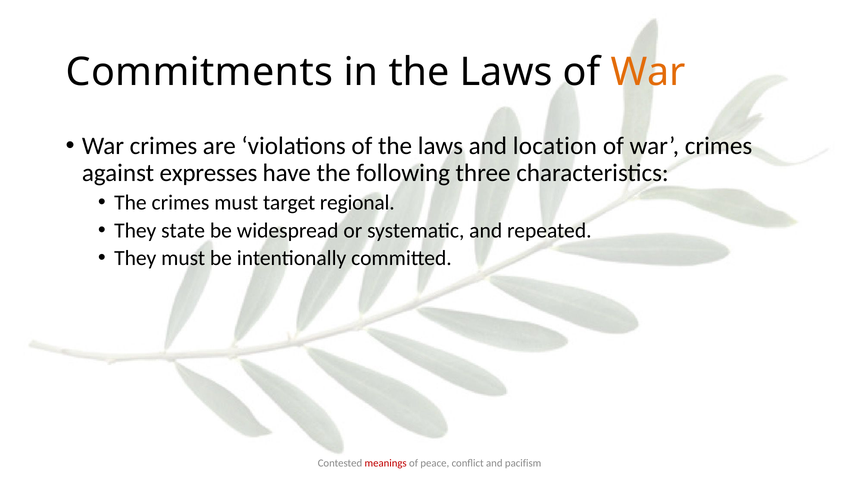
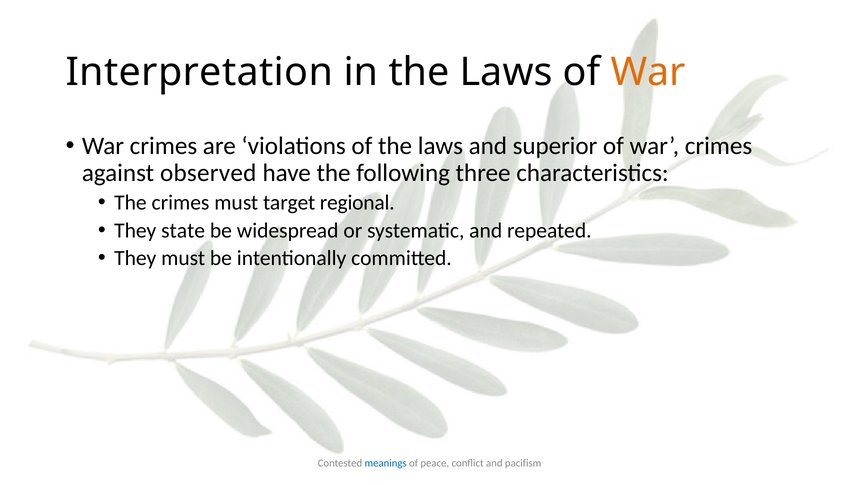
Commitments: Commitments -> Interpretation (199, 72)
location: location -> superior (555, 146)
expresses: expresses -> observed (208, 173)
meanings colour: red -> blue (386, 463)
